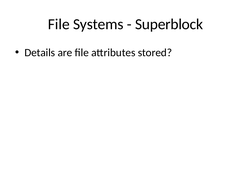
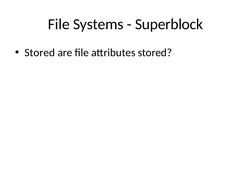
Details: Details -> Stored (40, 53)
